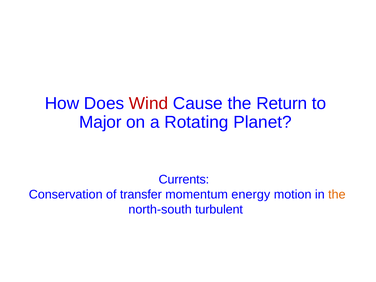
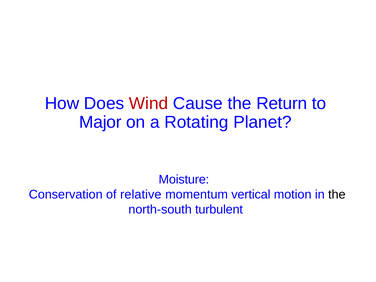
Currents: Currents -> Moisture (184, 179)
transfer: transfer -> relative (141, 194)
energy: energy -> vertical (251, 194)
the colour: orange -> black (337, 194)
